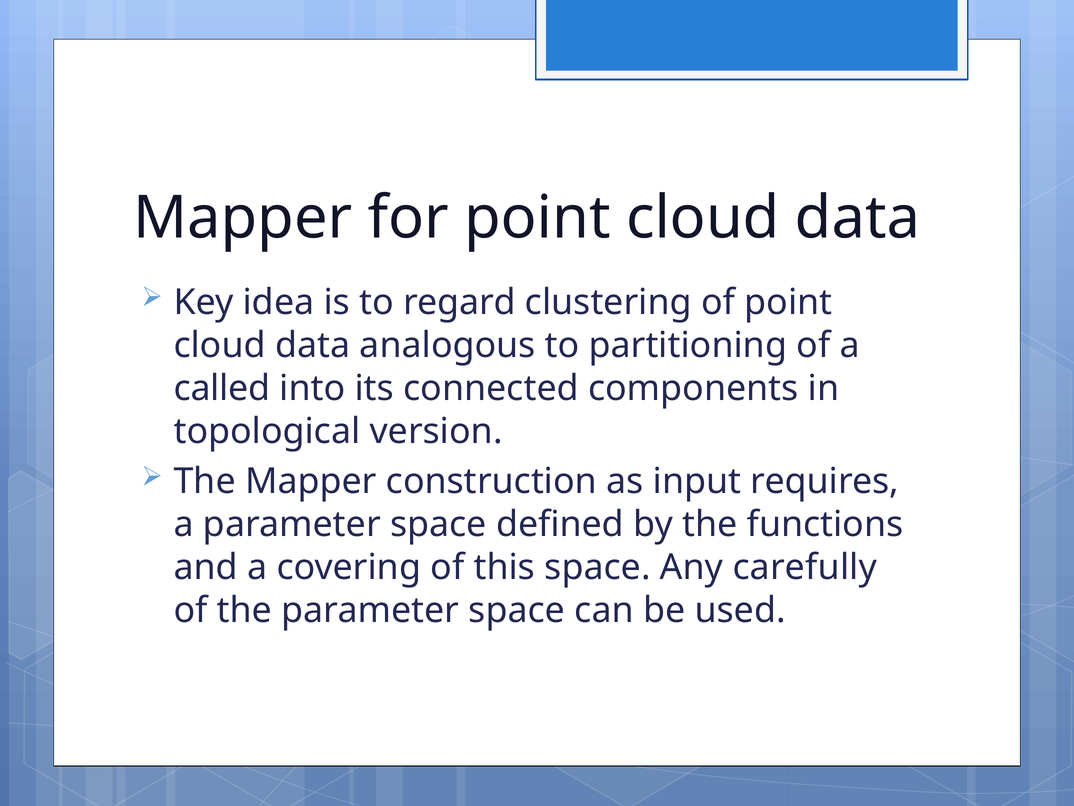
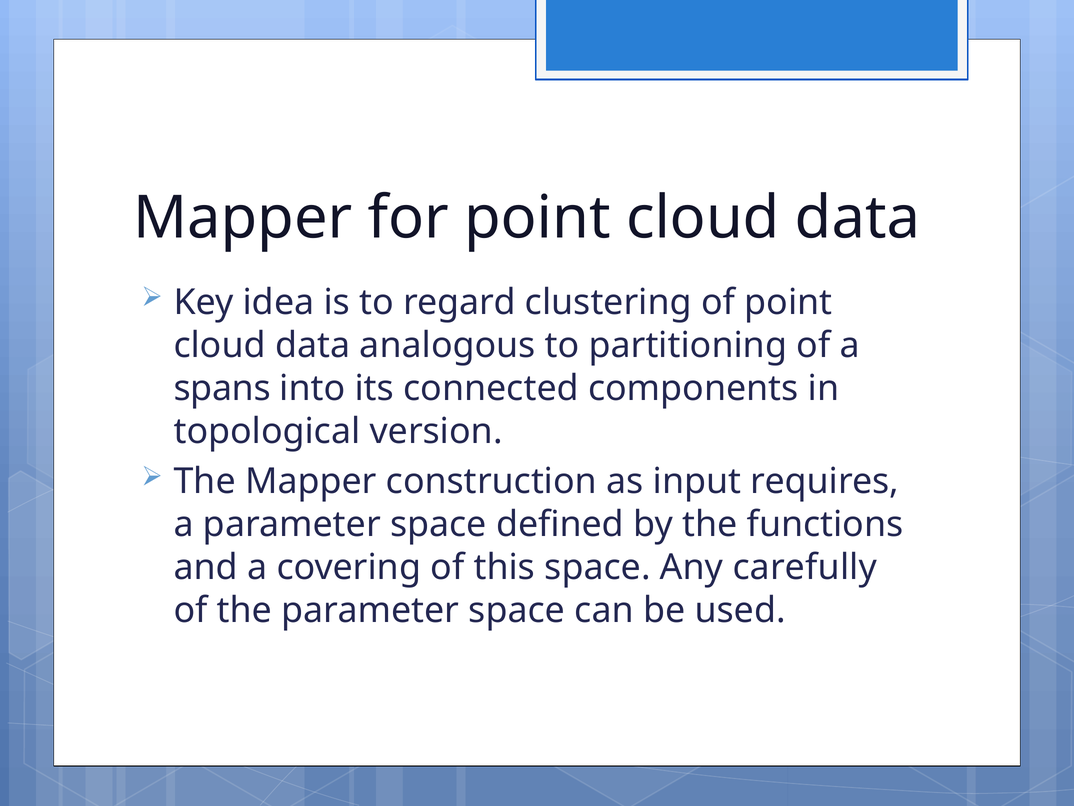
called: called -> spans (222, 388)
